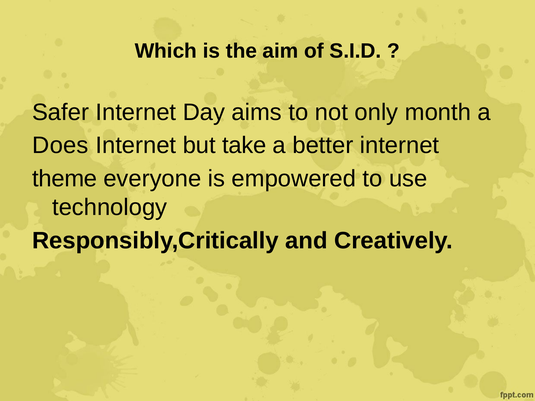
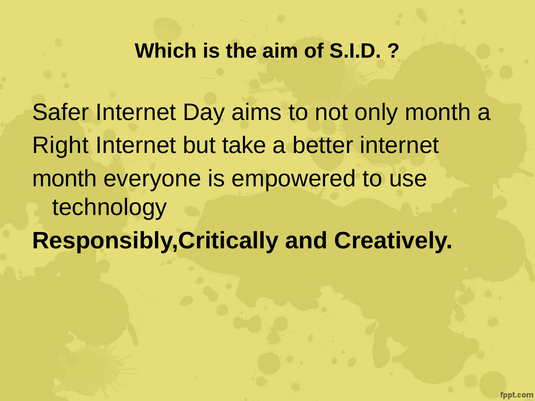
Does: Does -> Right (60, 146)
theme: theme -> month (65, 179)
